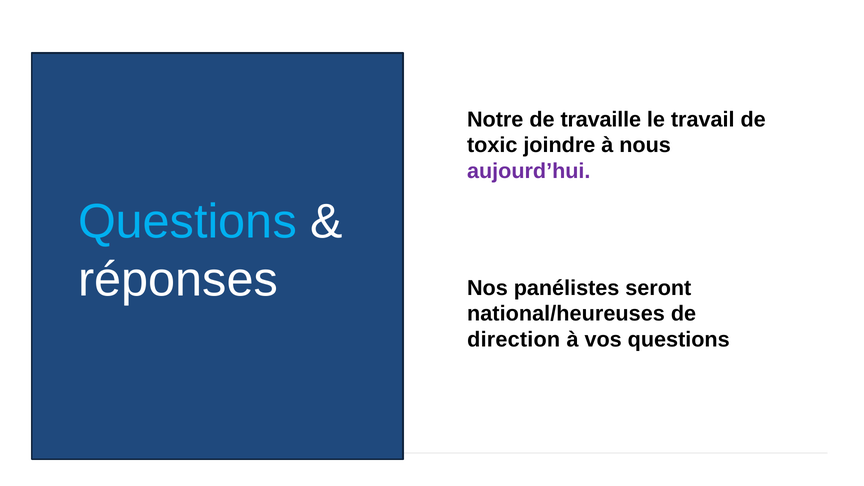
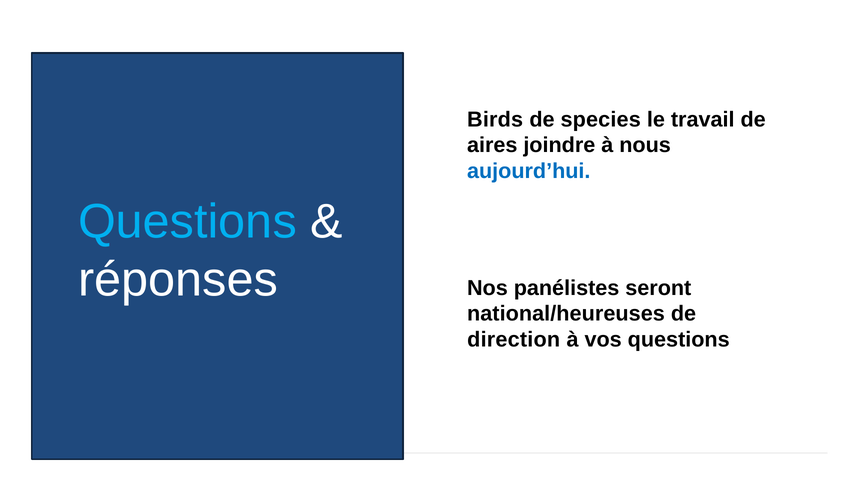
Notre: Notre -> Birds (495, 119)
travaille: travaille -> species (601, 119)
toxic: toxic -> aires (492, 145)
aujourd’hui colour: purple -> blue (529, 171)
